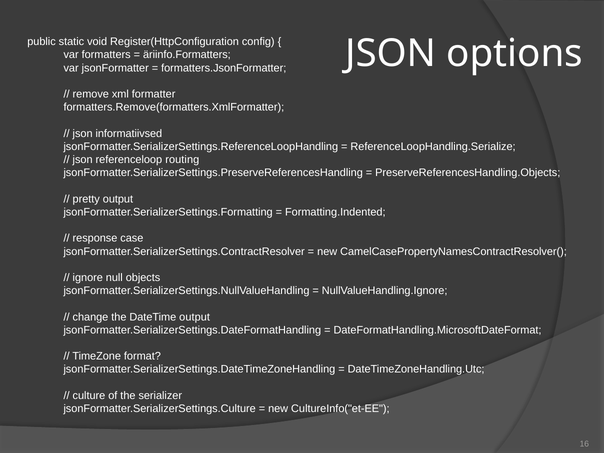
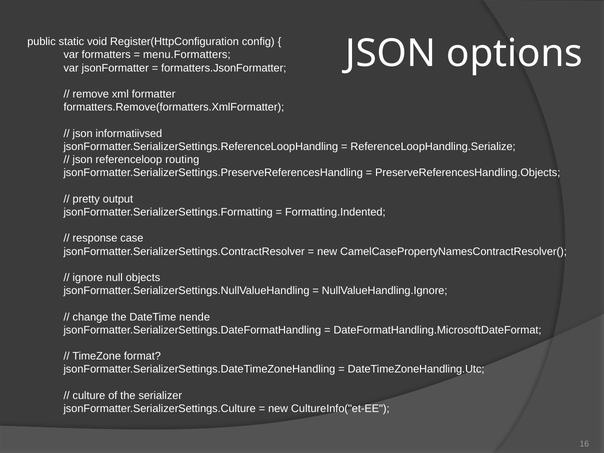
äriinfo.Formatters: äriinfo.Formatters -> menu.Formatters (187, 55)
DateTime output: output -> nende (195, 317)
